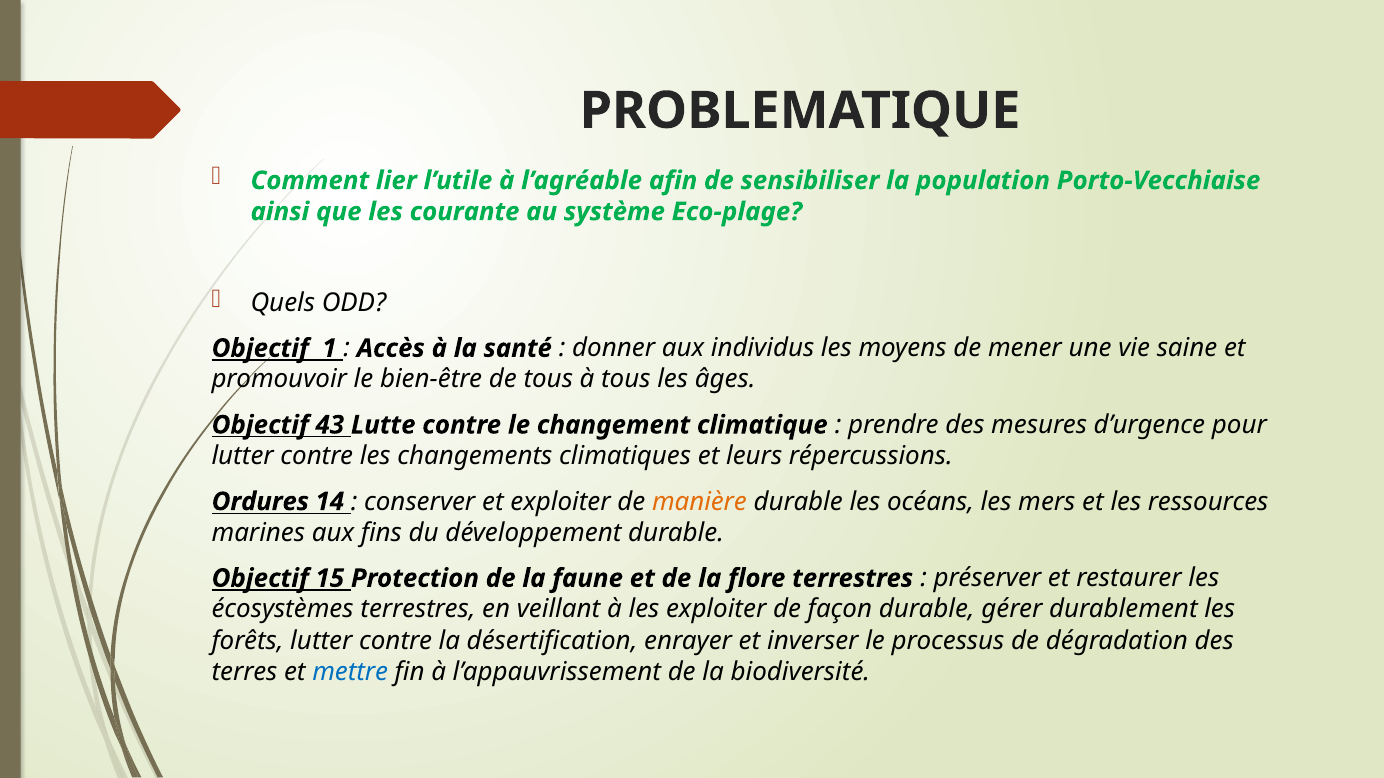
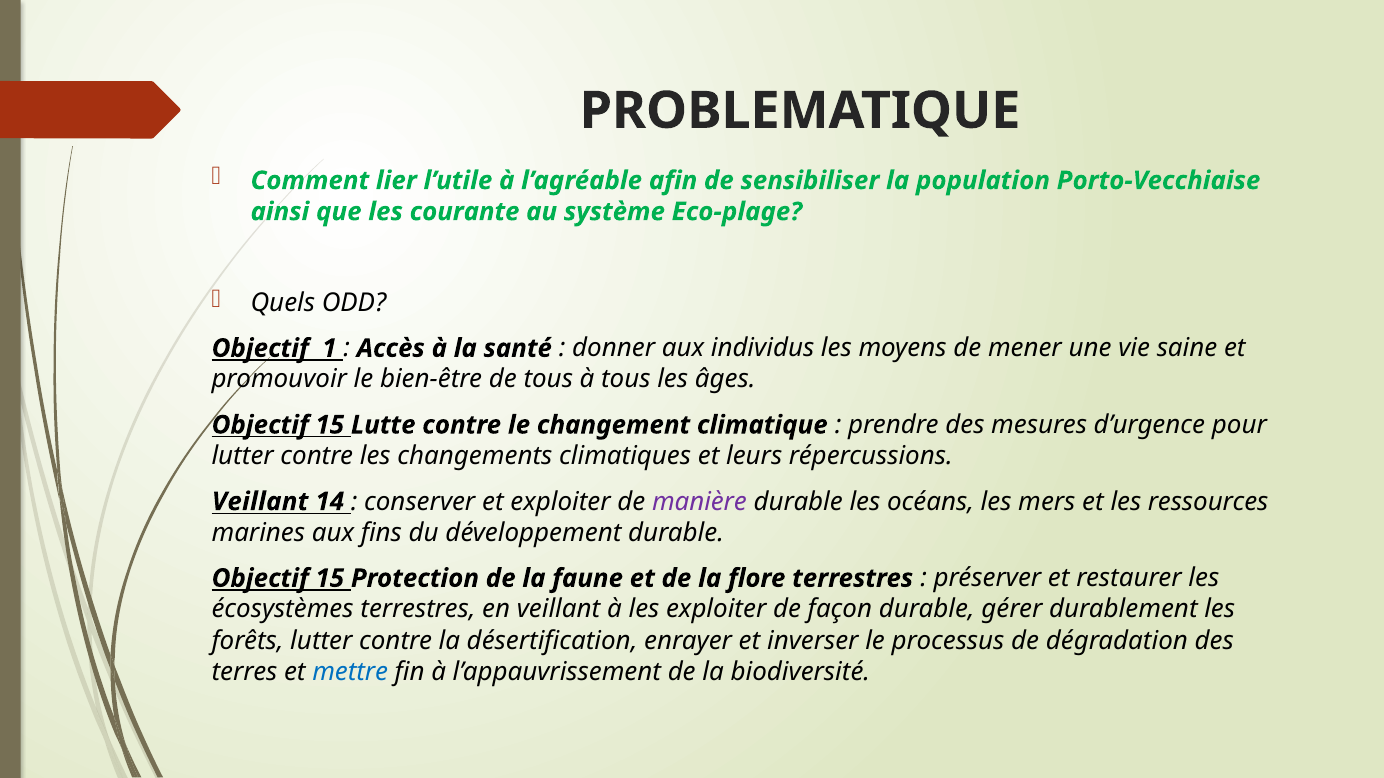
43: 43 -> 15 (330, 425)
Ordures: Ordures -> Veillant (260, 502)
manière colour: orange -> purple (700, 502)
